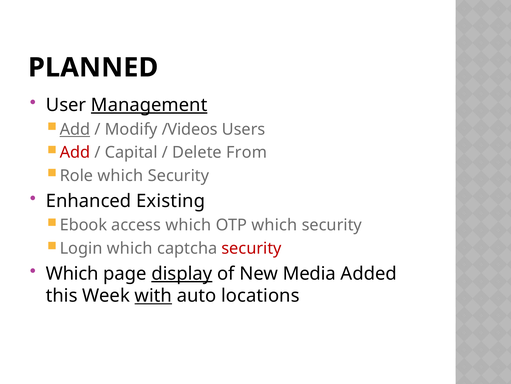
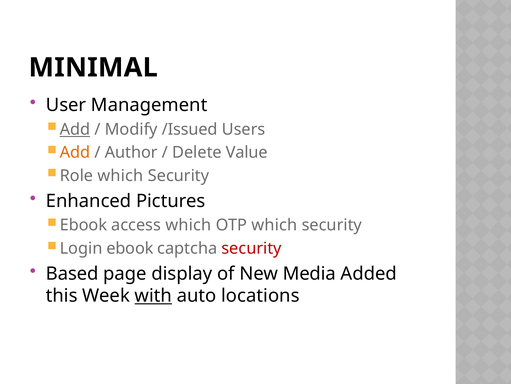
PLANNED: PLANNED -> MINIMAL (93, 67)
Management underline: present -> none (149, 105)
/Videos: /Videos -> /Issued (190, 129)
Add colour: red -> orange (75, 152)
Capital: Capital -> Author (131, 152)
From: From -> Value (247, 152)
Existing: Existing -> Pictures (171, 201)
Login which: which -> ebook (130, 248)
Which: Which -> Based (72, 273)
display underline: present -> none (182, 273)
